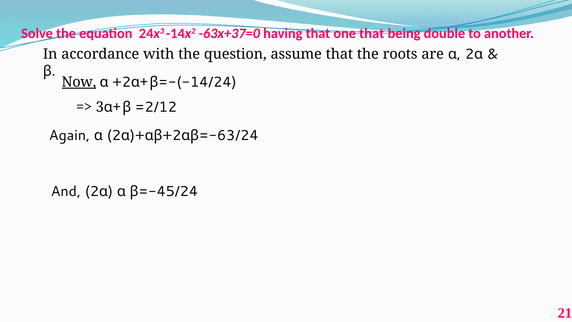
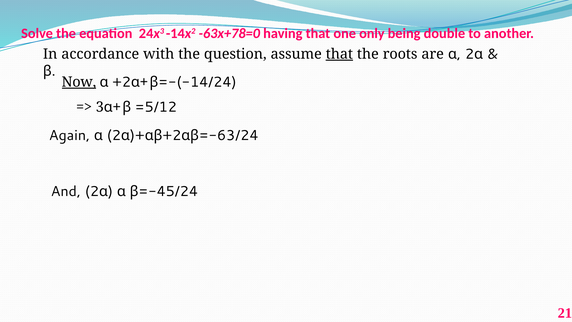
-63x+37=0: -63x+37=0 -> -63x+78=0 (229, 33)
one that: that -> only (372, 33)
that underline: none -> present (339, 54)
=2/12: =2/12 -> =5/12 (156, 107)
